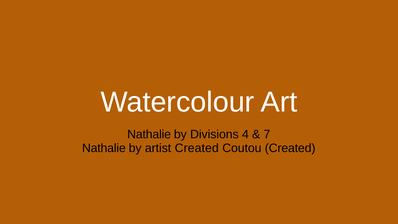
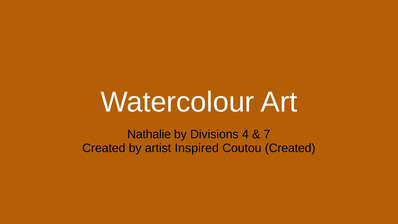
Nathalie: Nathalie -> Created (104, 148)
artist Created: Created -> Inspired (197, 148)
